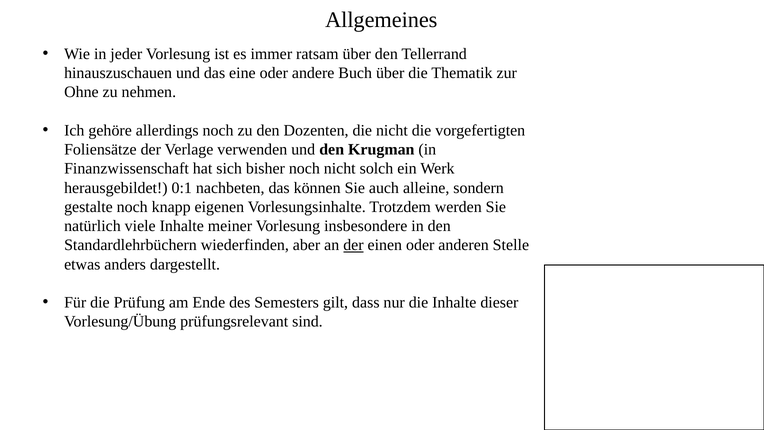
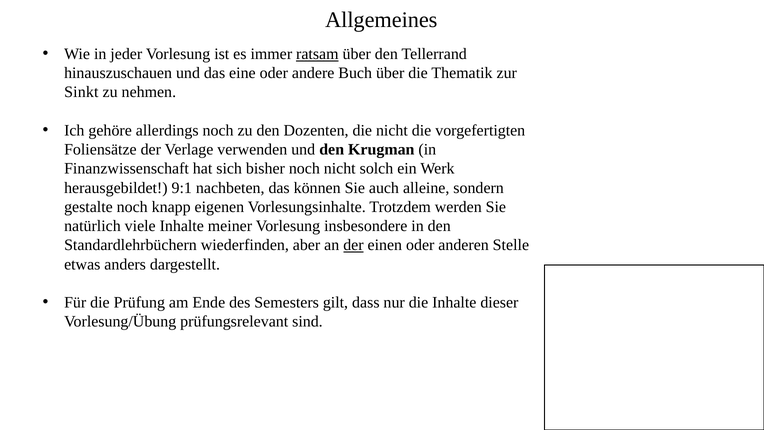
ratsam underline: none -> present (317, 54)
Ohne: Ohne -> Sinkt (81, 92)
0:1: 0:1 -> 9:1 (182, 188)
